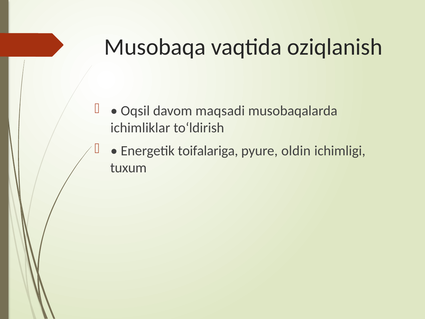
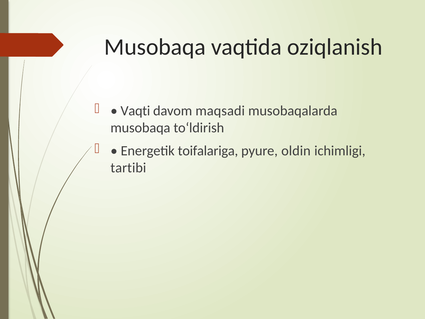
Oqsil: Oqsil -> Vaqti (135, 111)
ichimliklar: ichimliklar -> musobaqa (140, 128)
tuxum: tuxum -> tartibi (128, 168)
